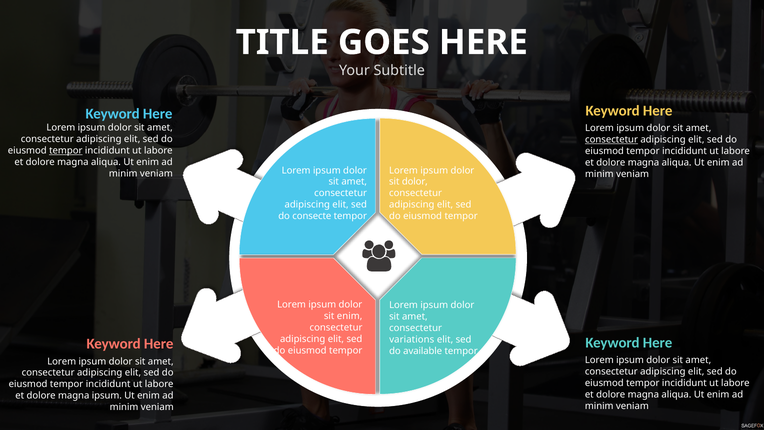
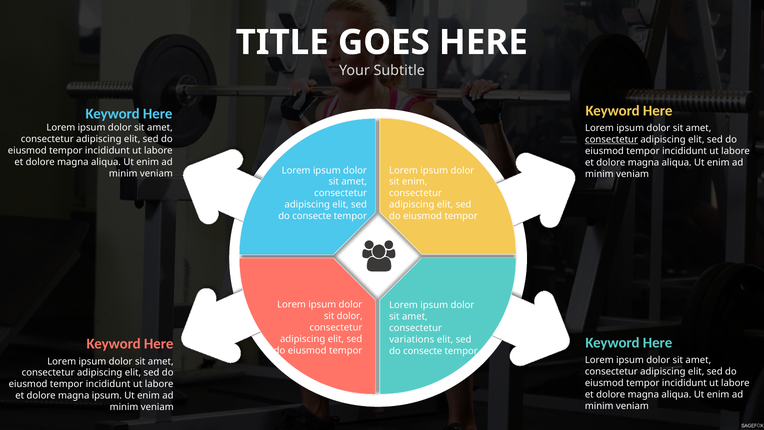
tempor underline: present -> none (66, 150)
sit dolor: dolor -> enim (415, 182)
sit enim: enim -> dolor (350, 316)
available: available -> consecte (423, 351)
